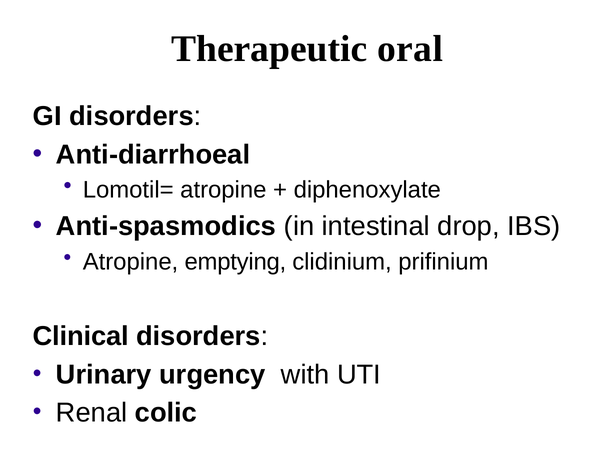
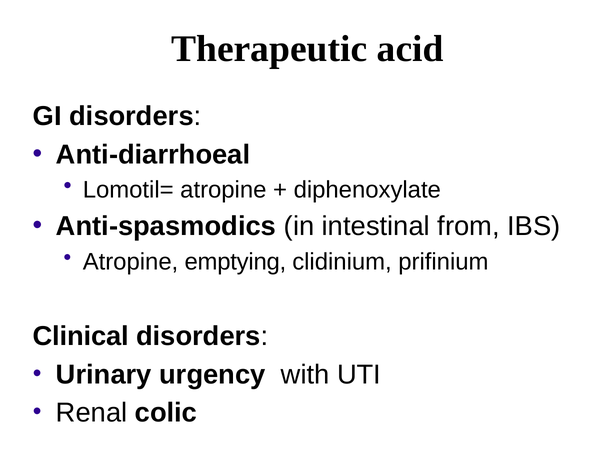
oral: oral -> acid (410, 49)
drop: drop -> from (469, 226)
